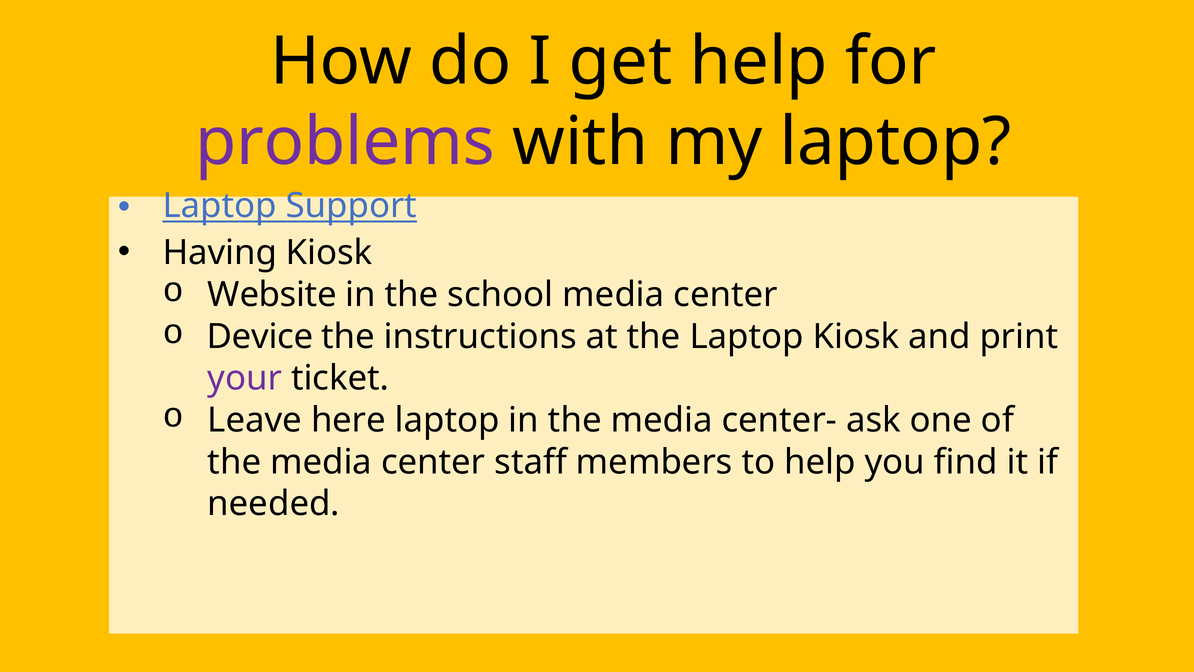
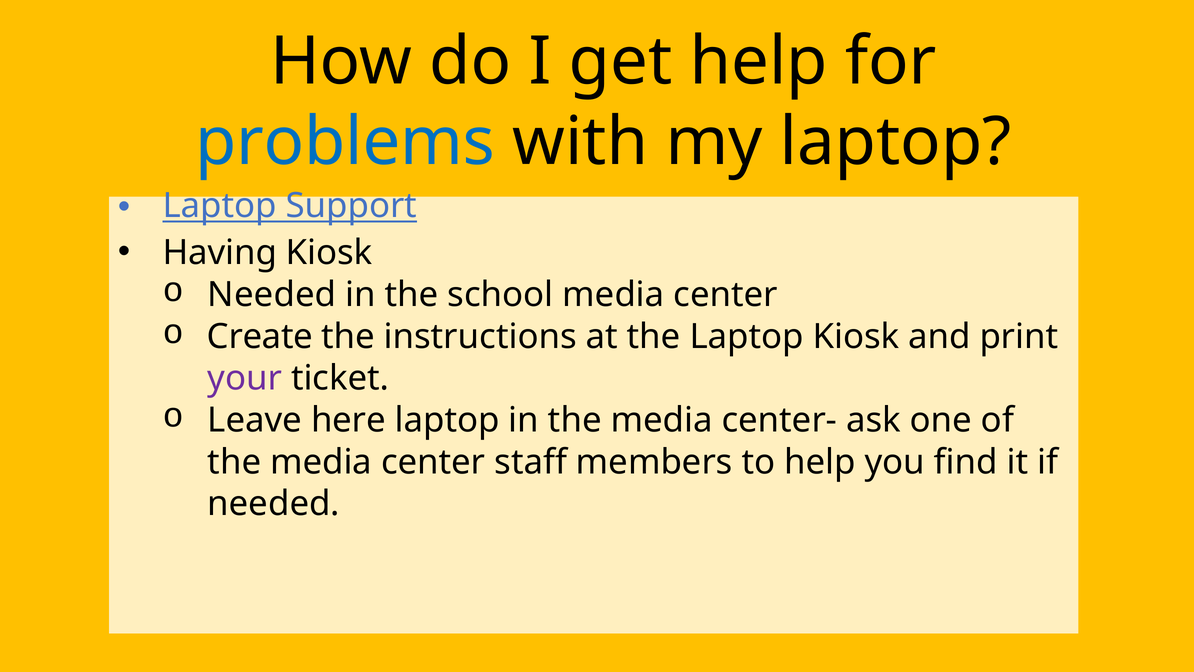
problems colour: purple -> blue (345, 142)
Website: Website -> Needed (272, 295)
Device: Device -> Create (260, 336)
